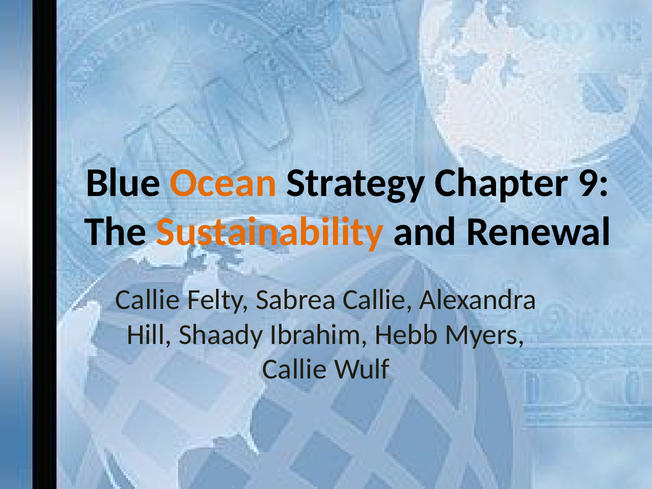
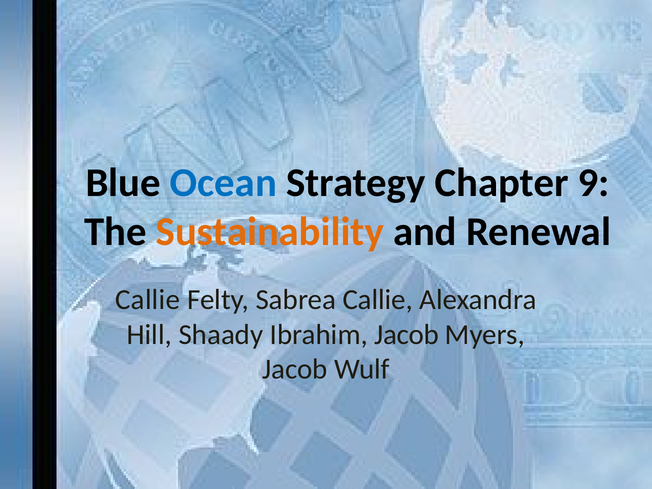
Ocean colour: orange -> blue (223, 183)
Ibrahim Hebb: Hebb -> Jacob (407, 335)
Callie: Callie -> Jacob (295, 369)
